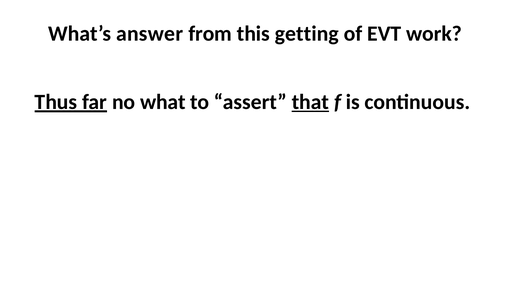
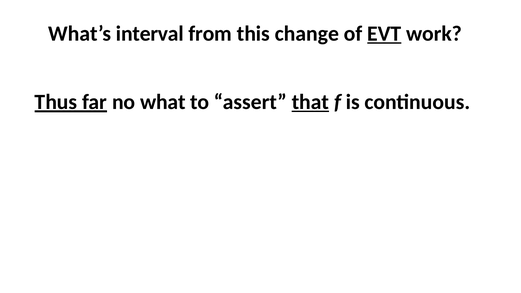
answer: answer -> interval (150, 34)
getting: getting -> change (307, 34)
EVT underline: none -> present (384, 34)
